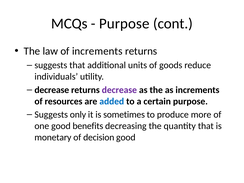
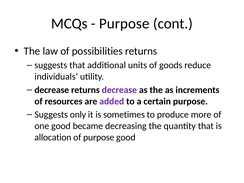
of increments: increments -> possibilities (97, 51)
added colour: blue -> purple (112, 101)
benefits: benefits -> became (88, 126)
monetary: monetary -> allocation (53, 137)
of decision: decision -> purpose (99, 137)
